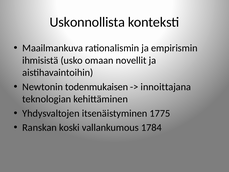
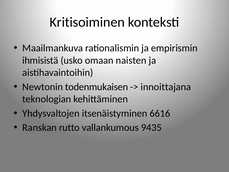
Uskonnollista: Uskonnollista -> Kritisoiminen (87, 22)
novellit: novellit -> naisten (131, 60)
1775: 1775 -> 6616 (160, 113)
koski: koski -> rutto (69, 127)
1784: 1784 -> 9435 (151, 127)
